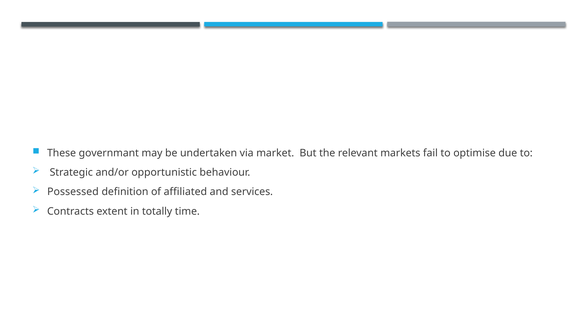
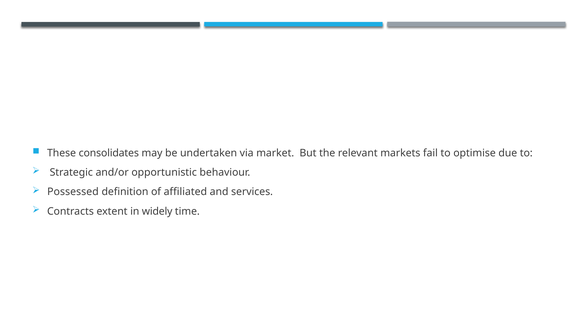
governmant: governmant -> consolidates (109, 153)
totally: totally -> widely (157, 211)
